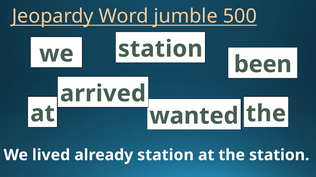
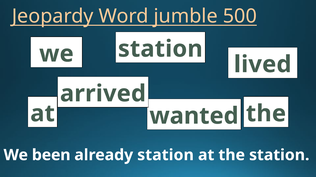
been: been -> lived (263, 65)
lived: lived -> been (51, 156)
